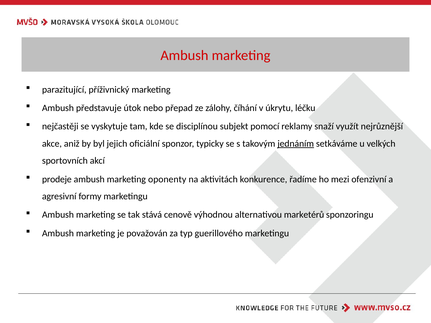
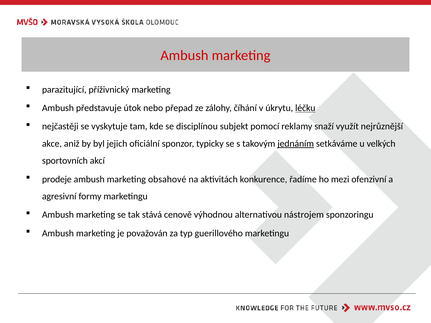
léčku underline: none -> present (305, 108)
oponenty: oponenty -> obsahové (167, 179)
marketérů: marketérů -> nástrojem (304, 215)
